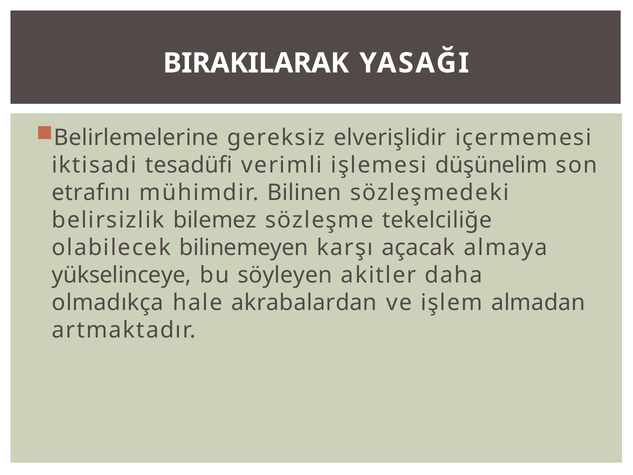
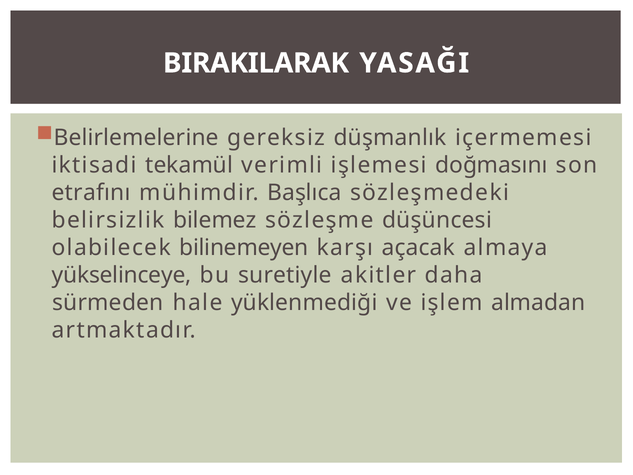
elverişlidir: elverişlidir -> düşmanlık (390, 138)
tesadüfi: tesadüfi -> tekamül (189, 165)
düşünelim: düşünelim -> doğmasını (491, 165)
Bilinen: Bilinen -> Başlıca (304, 193)
tekelciliğe: tekelciliğe -> düşüncesi (437, 220)
söyleyen: söyleyen -> suretiyle (285, 275)
olmadıkça: olmadıkça -> sürmeden (108, 302)
akrabalardan: akrabalardan -> yüklenmediği (304, 302)
